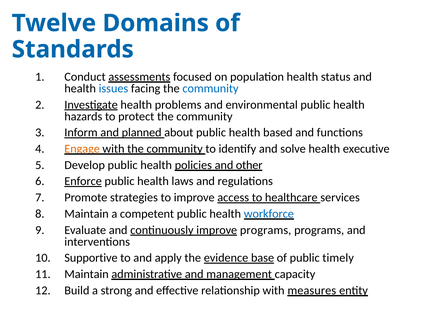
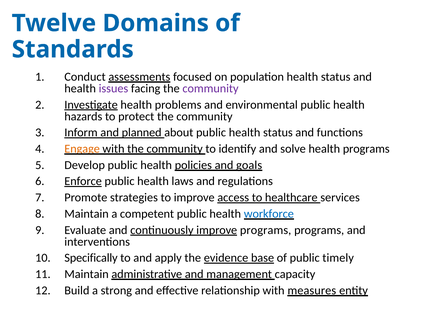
issues colour: blue -> purple (113, 89)
community colour: blue -> purple (210, 89)
public health based: based -> status (278, 133)
health executive: executive -> programs (366, 149)
other: other -> goals (249, 165)
Supportive: Supportive -> Specifically (91, 258)
